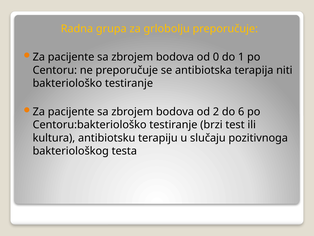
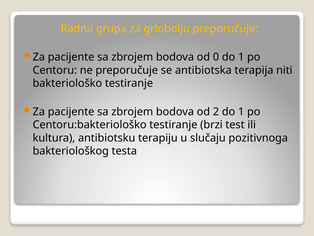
2 do 6: 6 -> 1 (241, 111)
